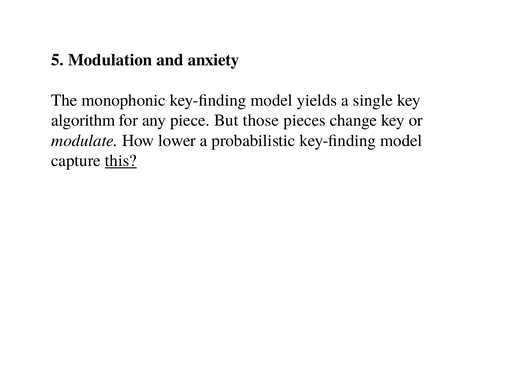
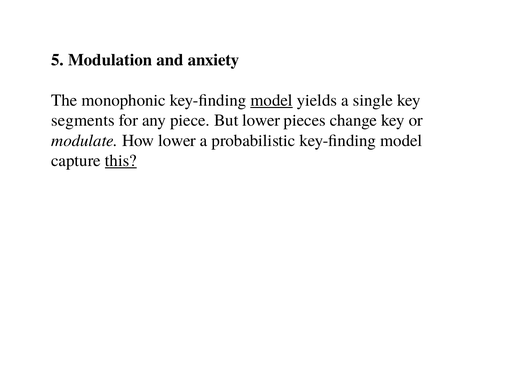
model underline: none -> present (272, 100)
algorithm: algorithm -> segments (83, 121)
But those: those -> lower (261, 121)
